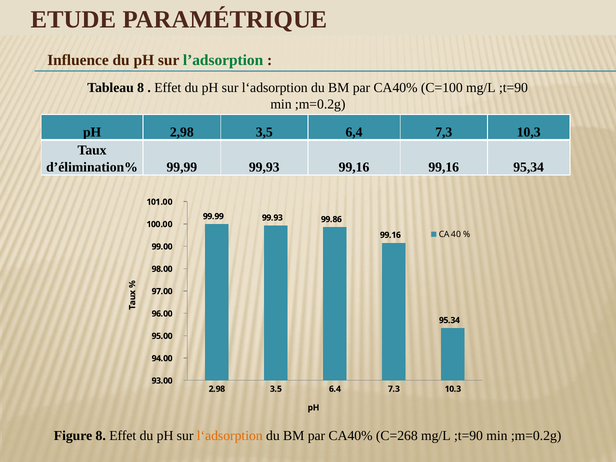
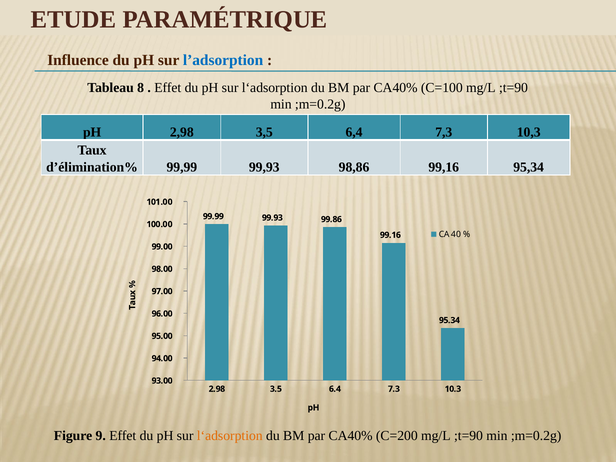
l’adsorption colour: green -> blue (223, 60)
99,93 99,16: 99,16 -> 98,86 (354, 167)
Figure 8: 8 -> 9 (101, 436)
C=268: C=268 -> C=200 (397, 436)
